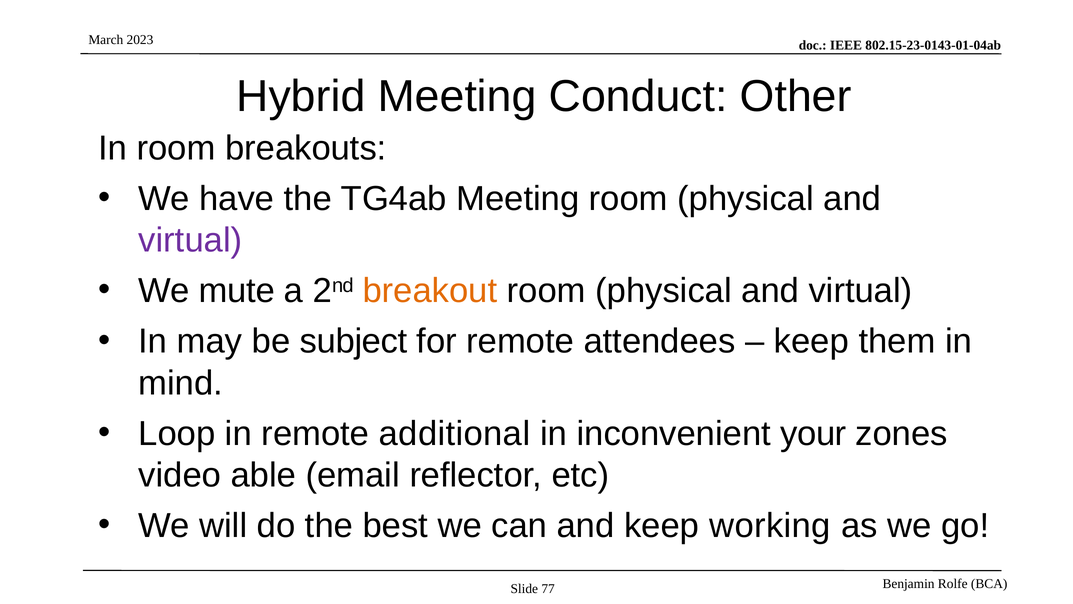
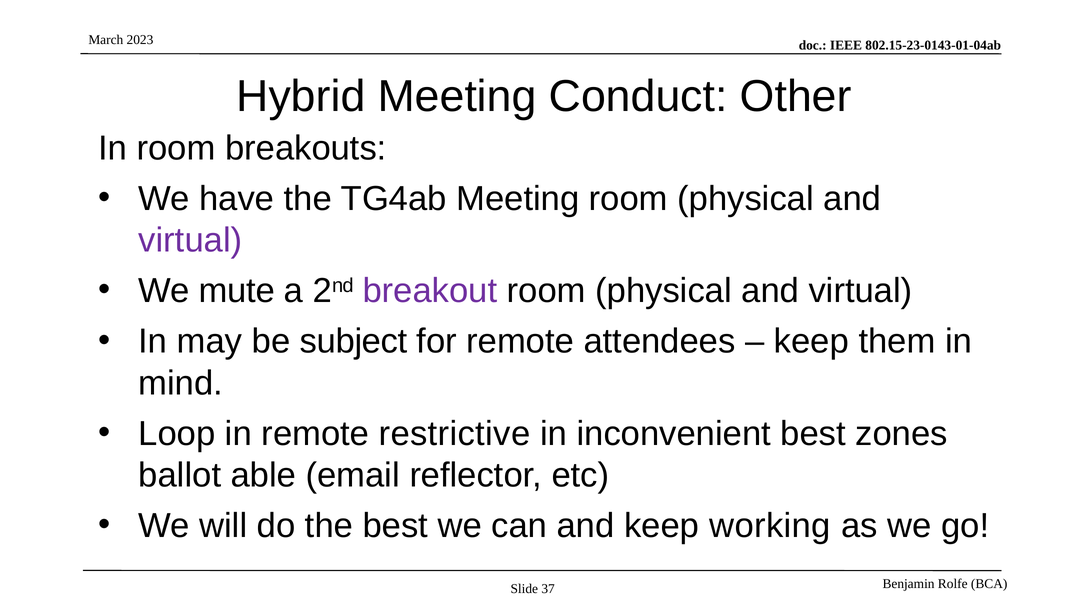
breakout colour: orange -> purple (430, 291)
additional: additional -> restrictive (454, 433)
inconvenient your: your -> best (813, 433)
video: video -> ballot (180, 475)
77: 77 -> 37 (548, 588)
